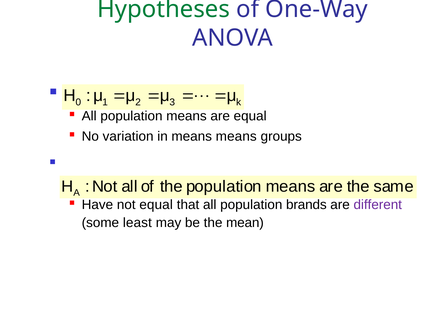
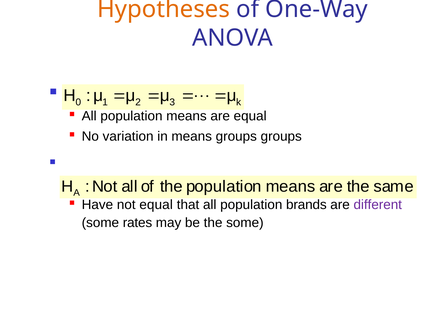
Hypotheses colour: green -> orange (164, 9)
means means: means -> groups (236, 137)
some least: least -> rates (137, 223)
the mean: mean -> some (245, 223)
